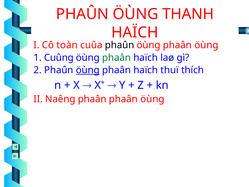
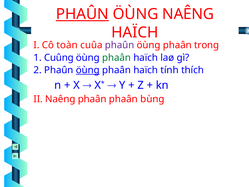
PHAÛN underline: none -> present (82, 14)
ÖÙNG THANH: THANH -> NAÊNG (188, 14)
phaûn colour: black -> purple (120, 45)
öùng phaân öùng: öùng -> trong (207, 45)
thuï: thuï -> tính (170, 70)
öùng: öùng -> bùng (152, 99)
